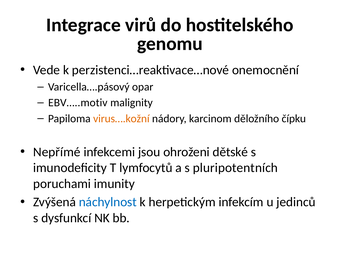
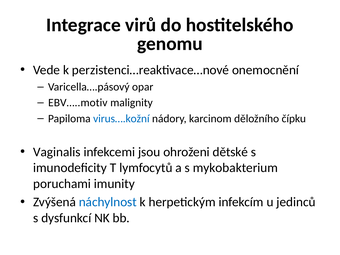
virus….kožní colour: orange -> blue (121, 119)
Nepřímé: Nepřímé -> Vaginalis (57, 152)
pluripotentních: pluripotentních -> mykobakterium (235, 168)
